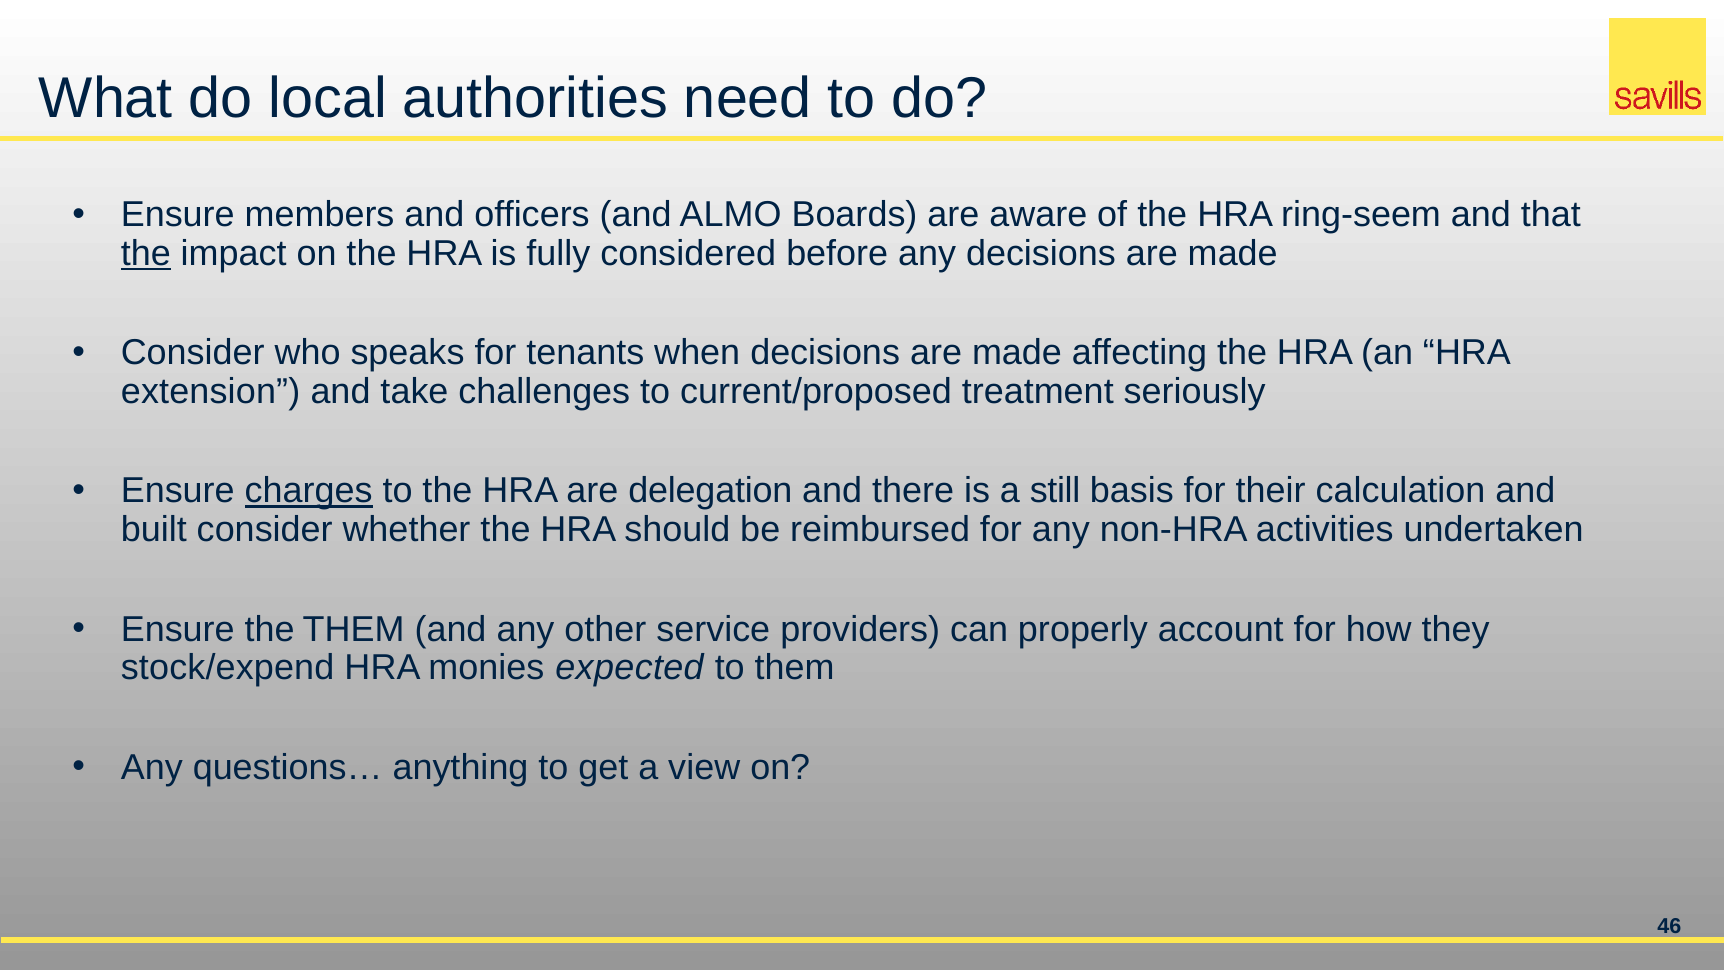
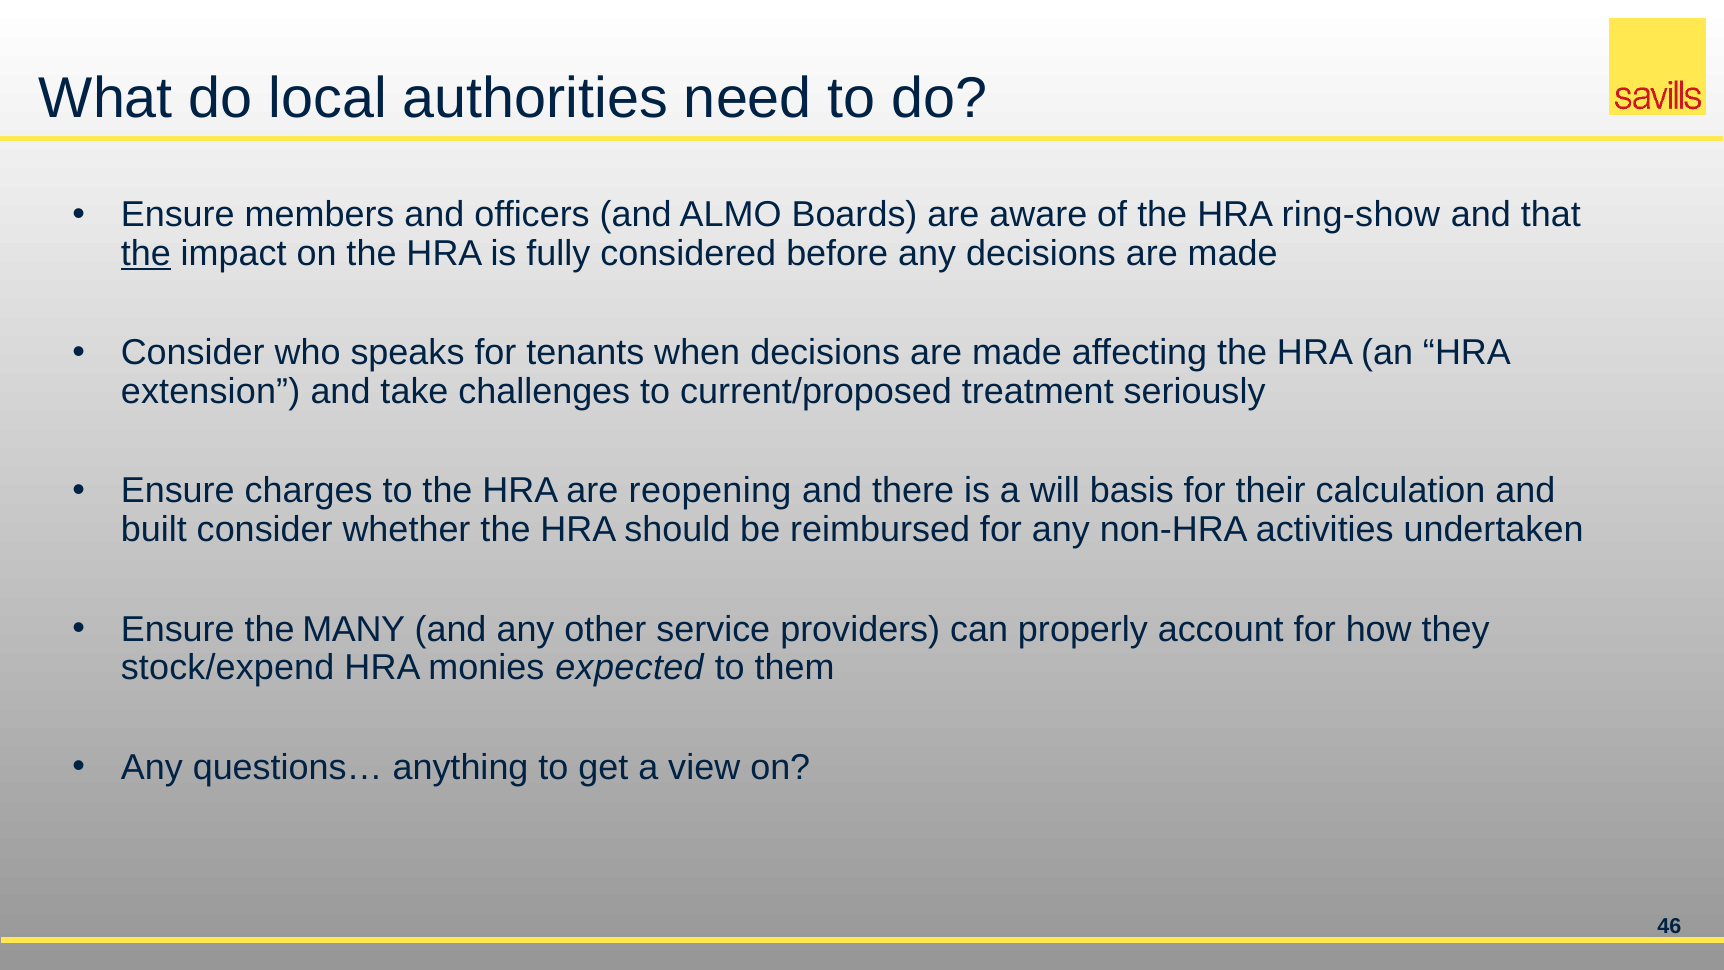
ring-seem: ring-seem -> ring-show (1361, 215)
charges underline: present -> none (309, 491)
delegation: delegation -> reopening (710, 491)
still: still -> will (1055, 491)
the THEM: THEM -> MANY (354, 629)
